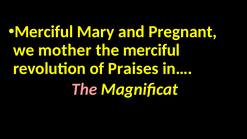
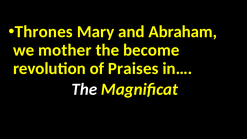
Merciful: Merciful -> Thrones (44, 32)
Pregnant: Pregnant -> Abraham (183, 32)
the merciful: merciful -> become (151, 50)
The colour: pink -> white (84, 89)
